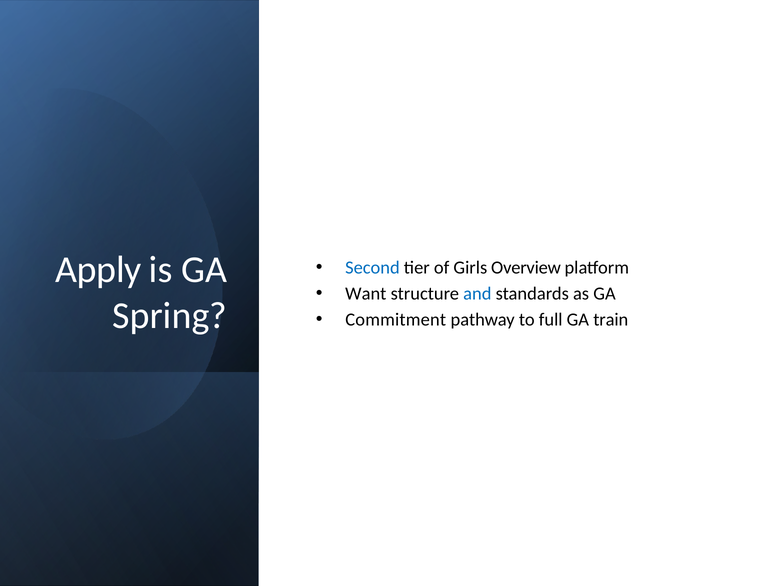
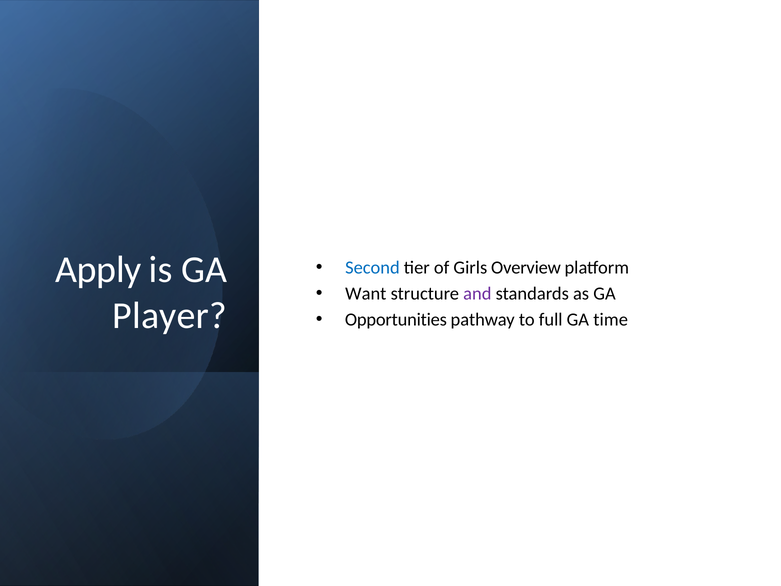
and colour: blue -> purple (477, 294)
Spring: Spring -> Player (170, 315)
Commitment: Commitment -> Opportunities (396, 319)
train: train -> time (611, 319)
